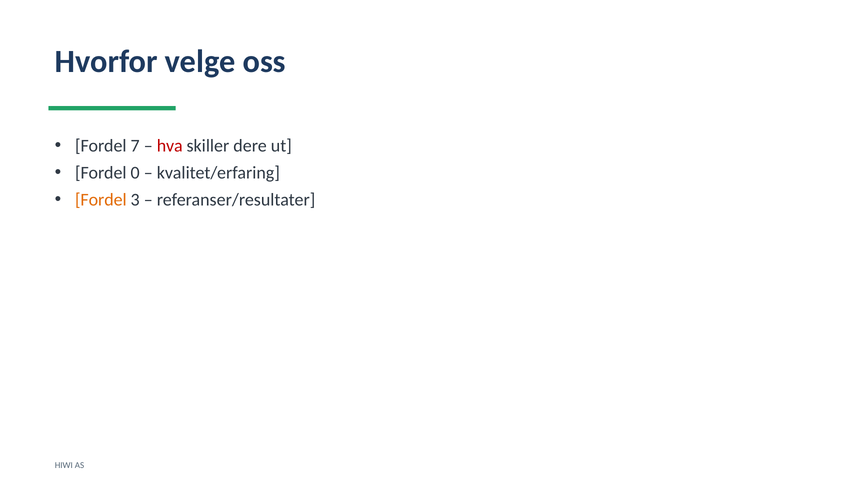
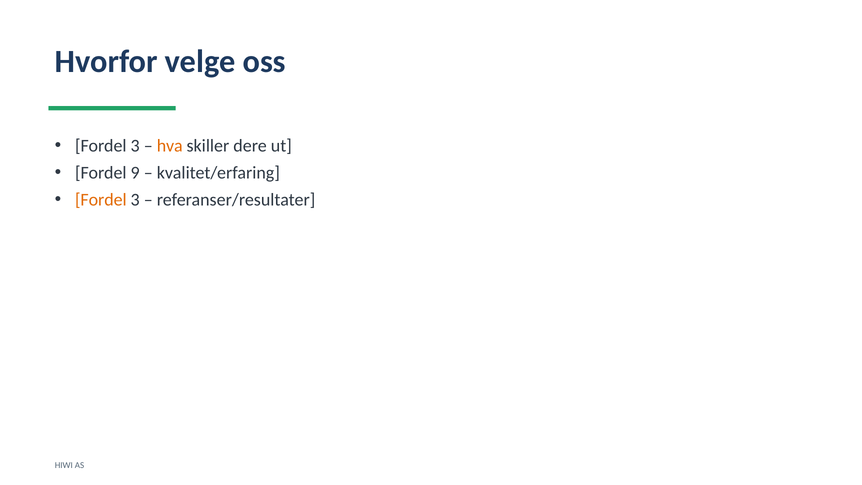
7: 7 -> 3 (135, 146)
hva colour: red -> orange (170, 146)
0: 0 -> 9 (135, 173)
